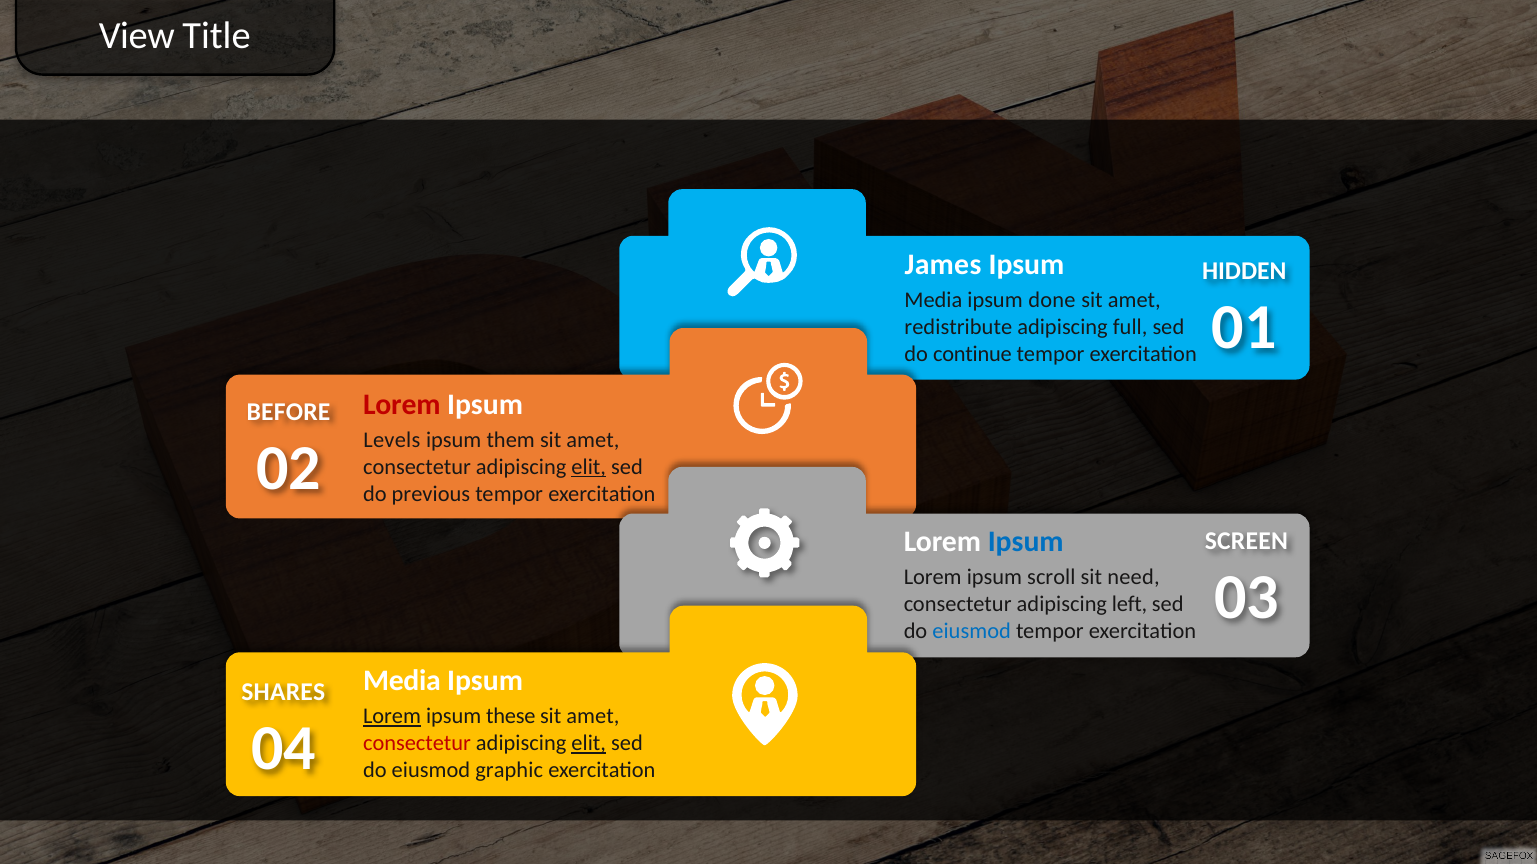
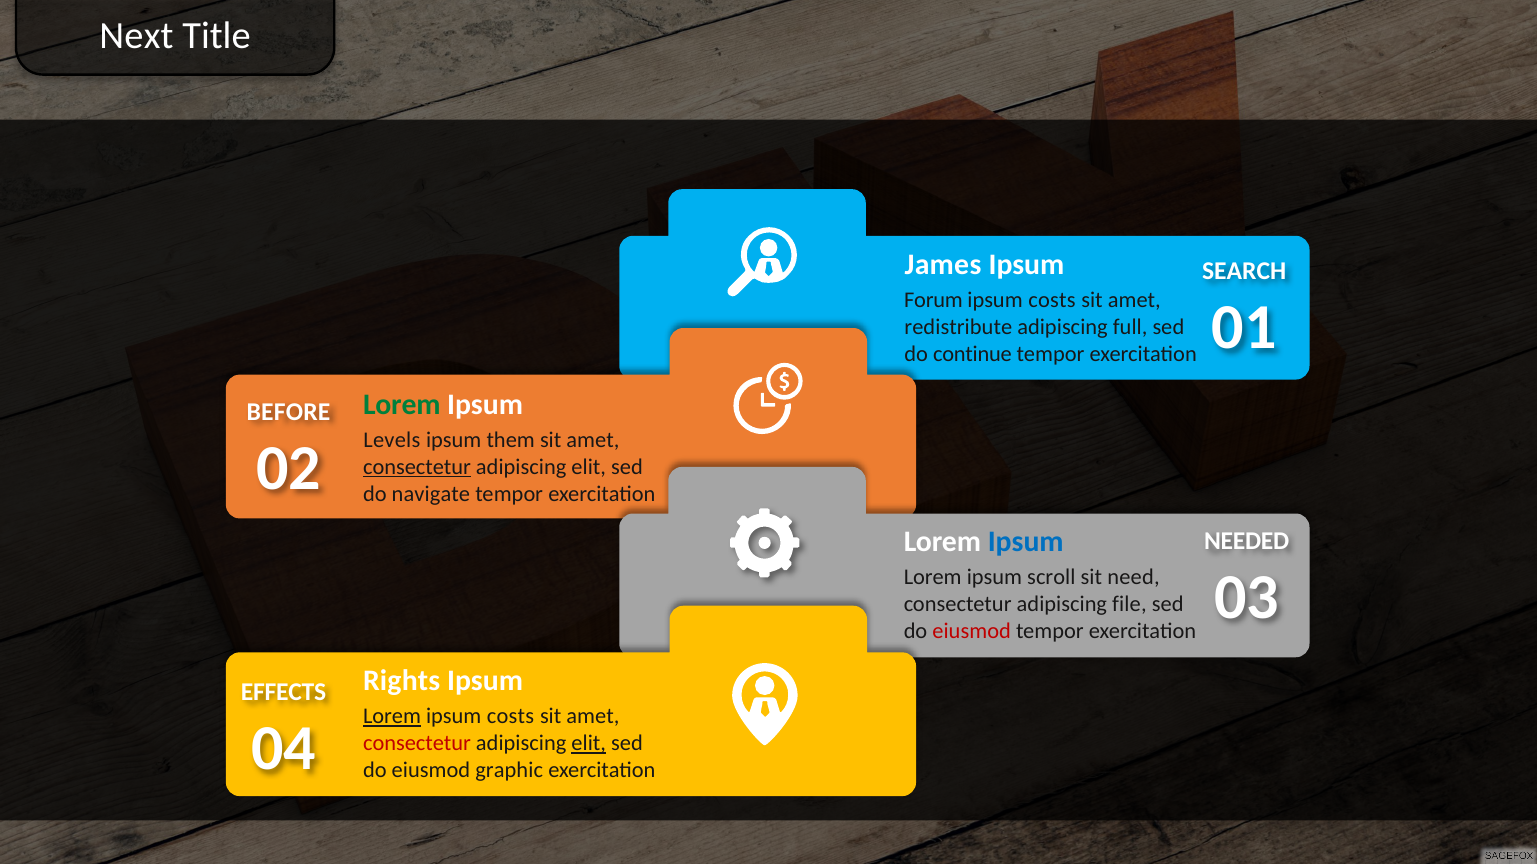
View: View -> Next (136, 36)
HIDDEN: HIDDEN -> SEARCH (1244, 272)
Media: Media -> Forum (933, 300)
done: done -> costs (1052, 300)
Lorem colour: red -> green (402, 405)
consectetur underline: none -> present (417, 467)
elit underline: present -> none (589, 467)
previous: previous -> navigate (431, 494)
SCREEN: SCREEN -> NEEDED (1247, 542)
left: left -> file (1129, 604)
eiusmod colour: blue -> red (972, 631)
Media: Media -> Rights (402, 682)
SHARES: SHARES -> EFFECTS (284, 693)
these: these -> costs (511, 717)
